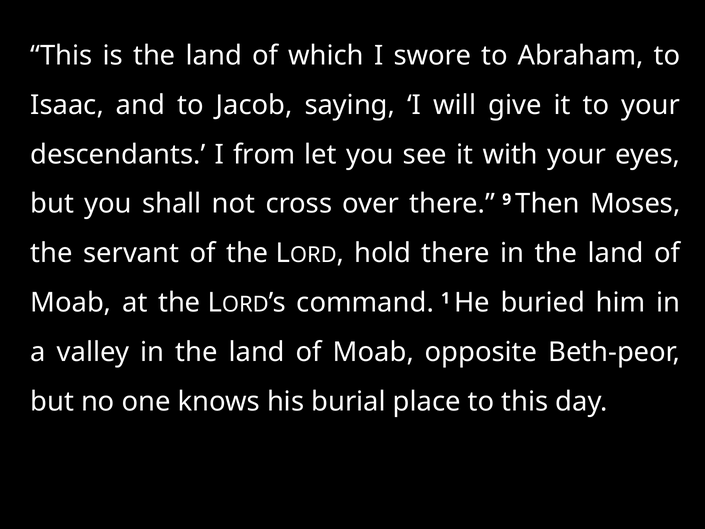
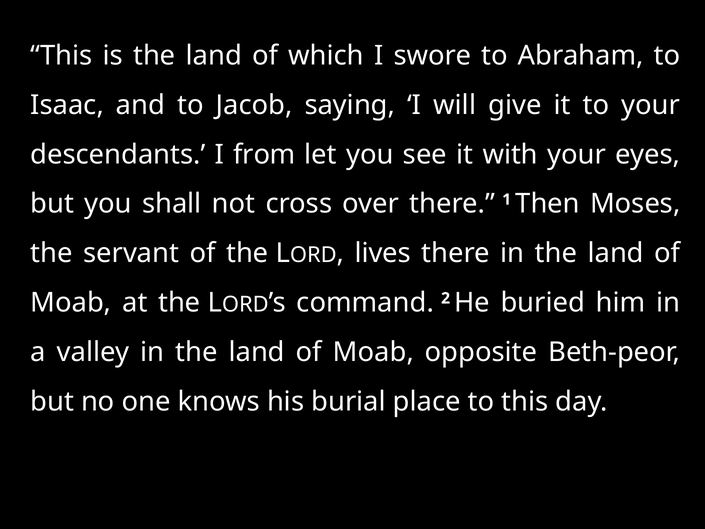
9: 9 -> 1 (507, 199)
hold: hold -> lives (383, 253)
1: 1 -> 2 (446, 298)
